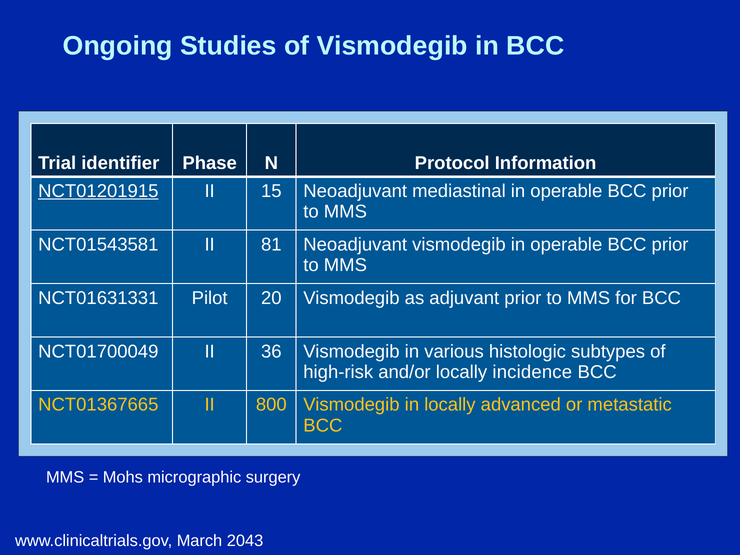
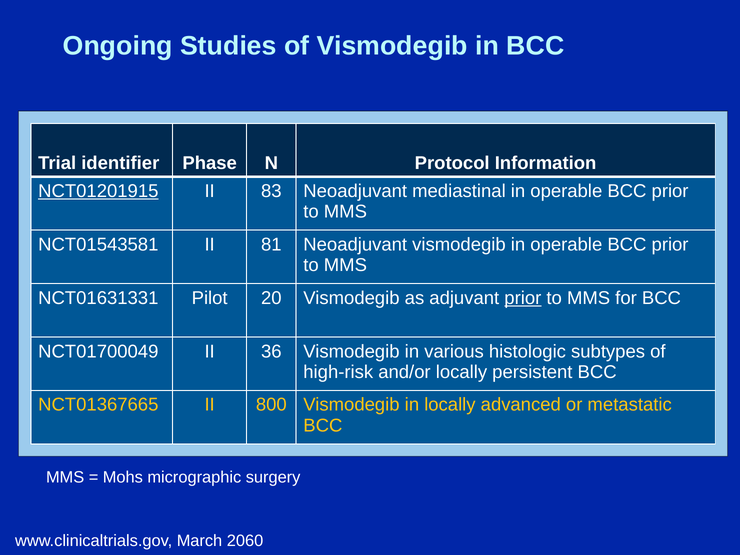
15: 15 -> 83 (271, 191)
prior underline: none -> present (523, 298)
incidence: incidence -> persistent (532, 372)
2043: 2043 -> 2060 (245, 541)
